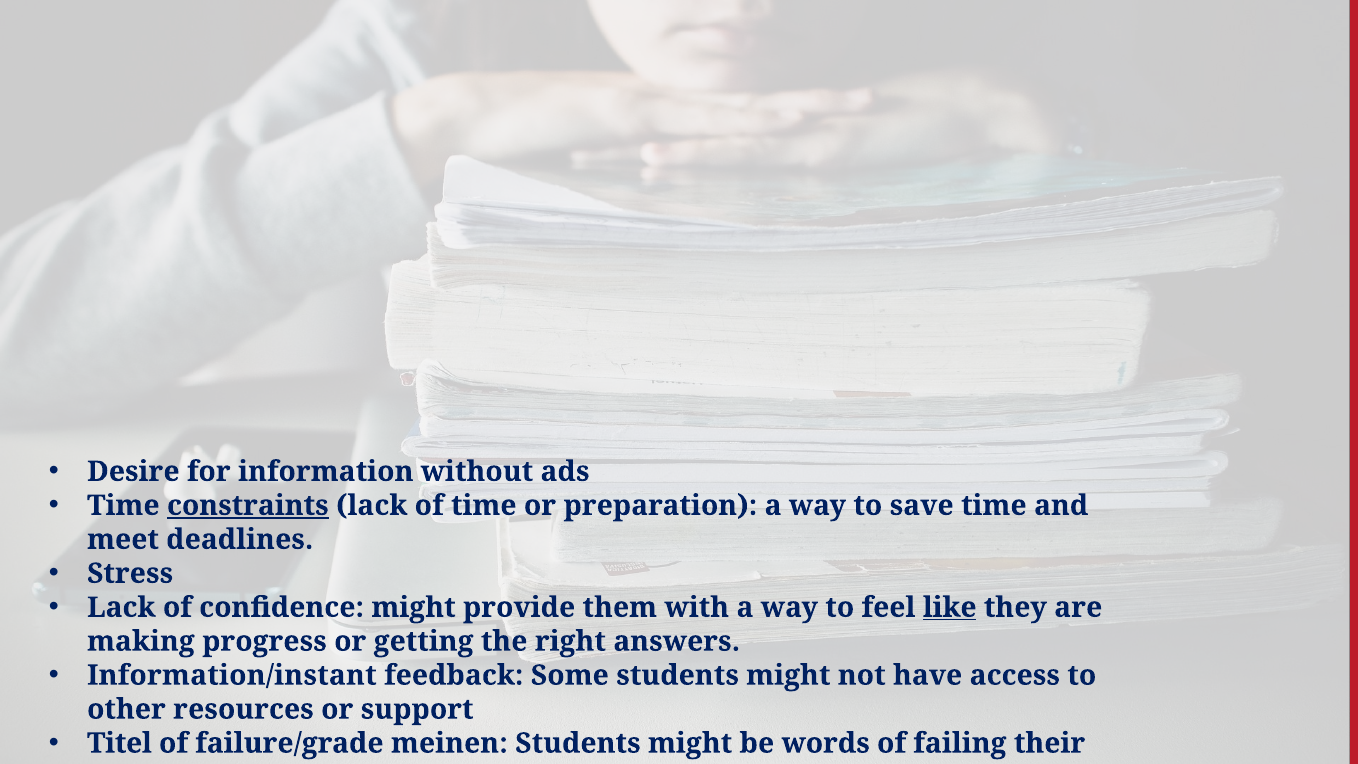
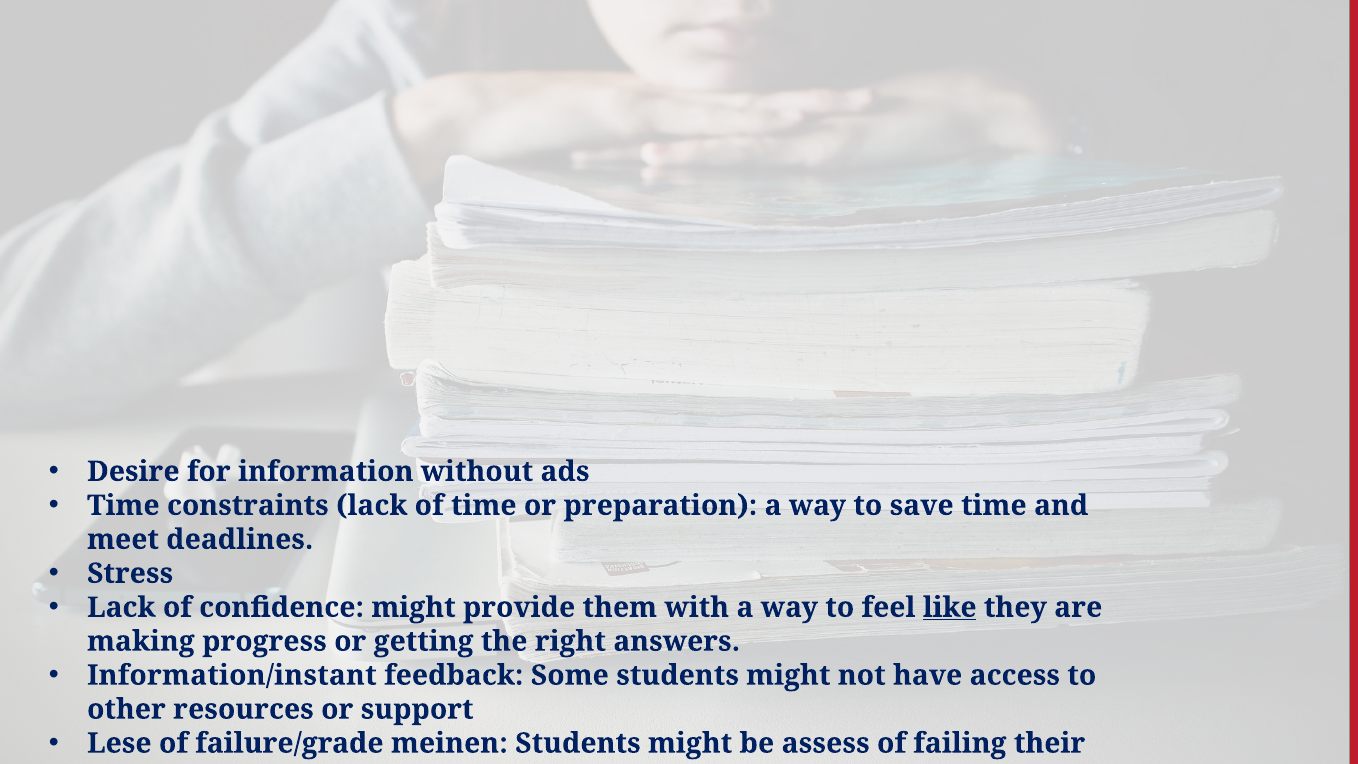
constraints underline: present -> none (248, 505)
Titel: Titel -> Lese (119, 743)
words: words -> assess (826, 743)
